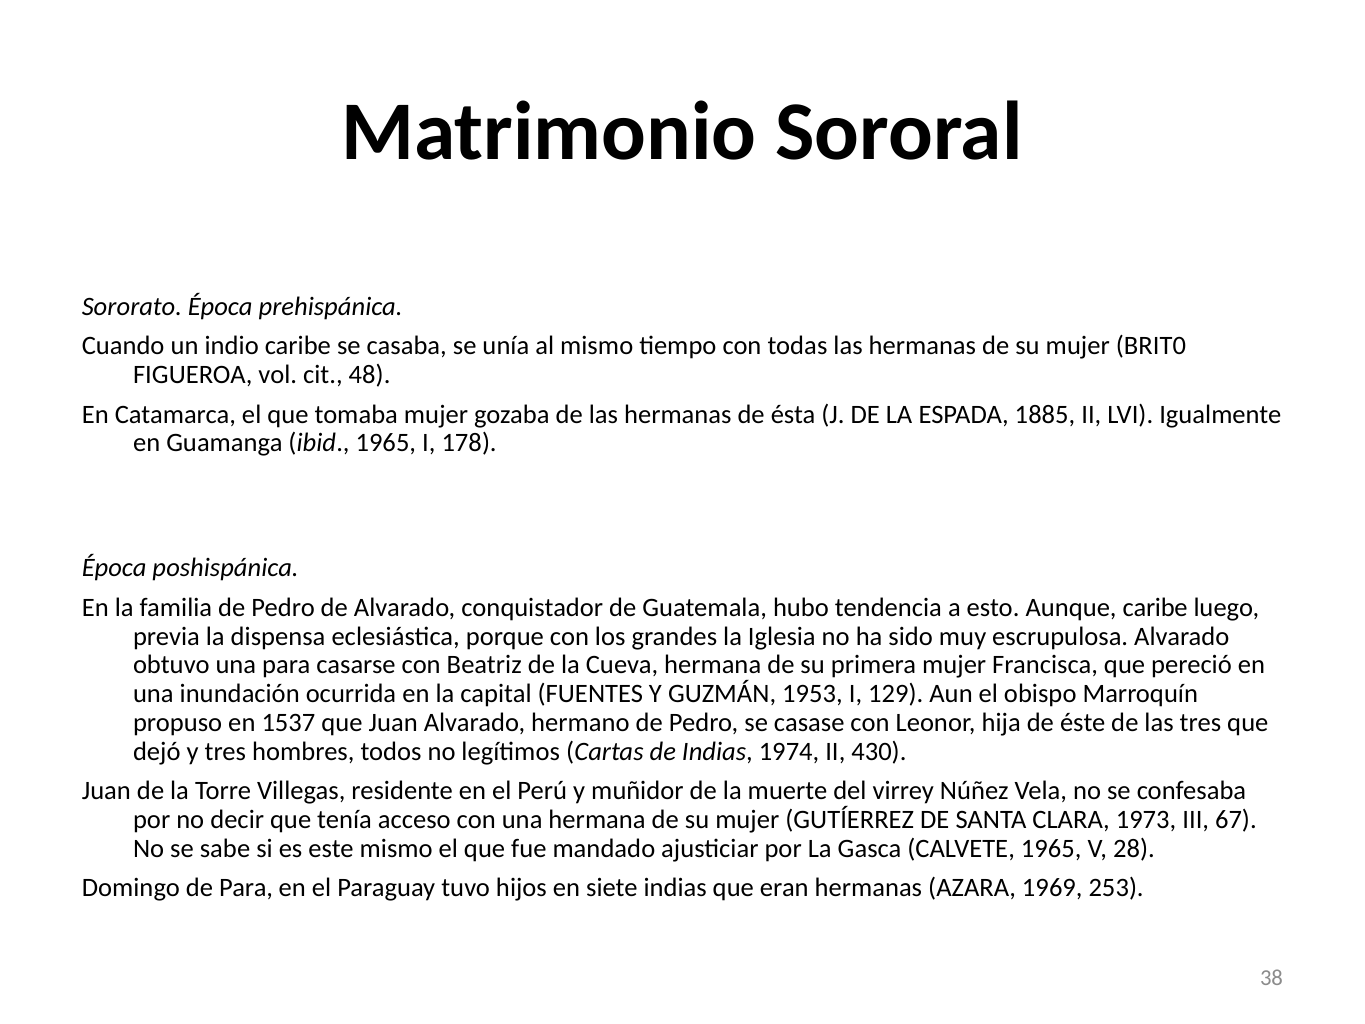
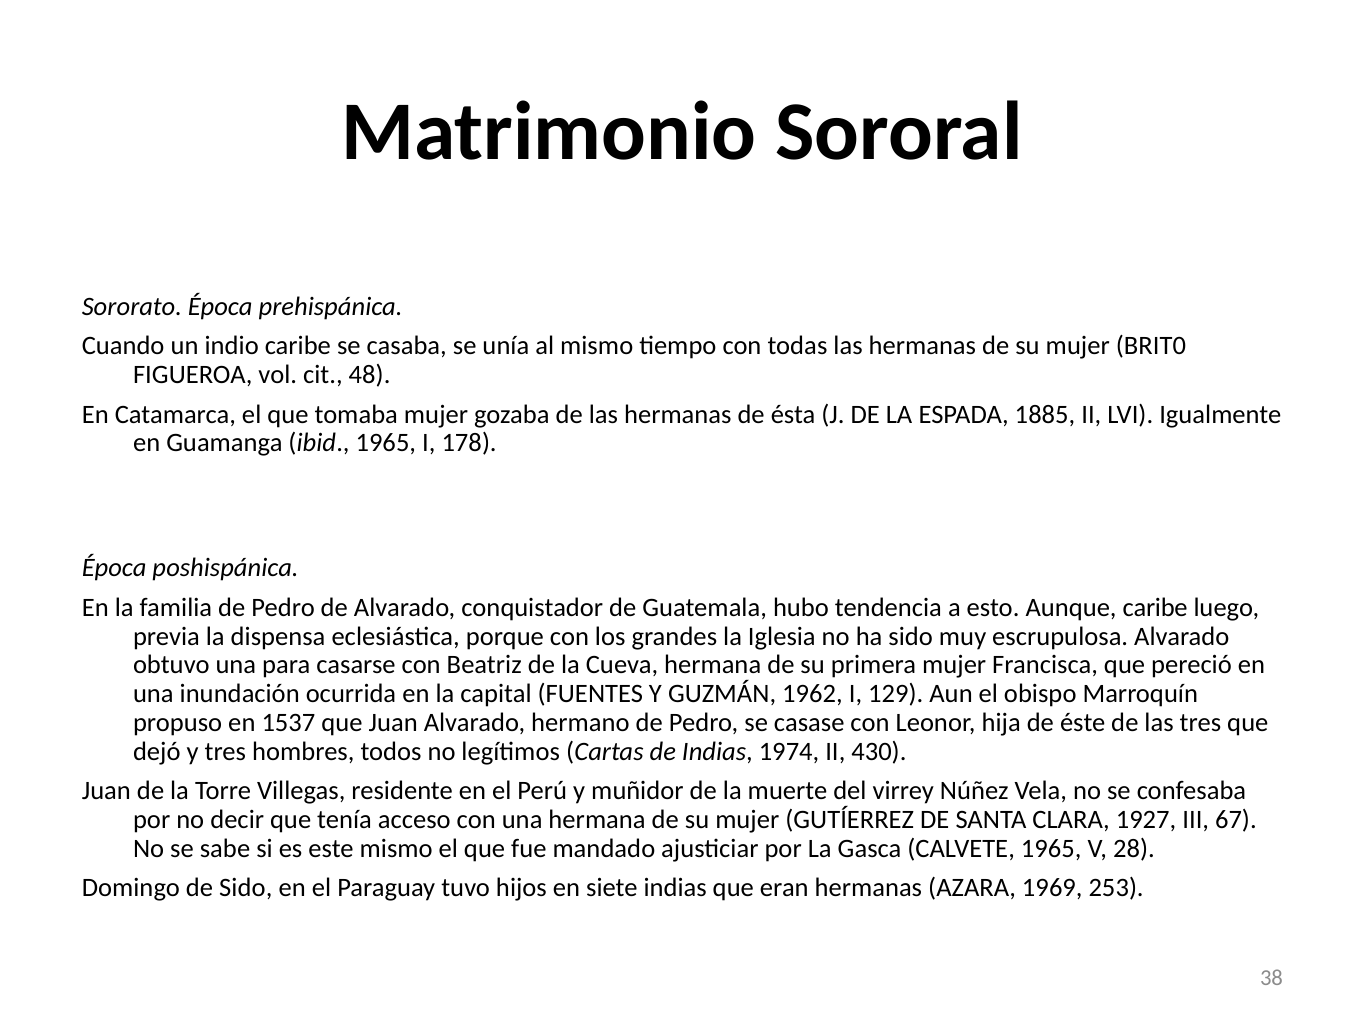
1953: 1953 -> 1962 (812, 694)
1973: 1973 -> 1927 (1146, 819)
de Para: Para -> Sido (246, 888)
